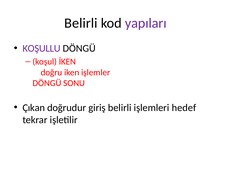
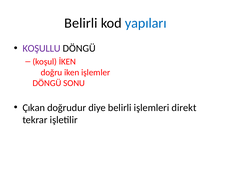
yapıları colour: purple -> blue (146, 23)
giriş: giriş -> diye (97, 108)
hedef: hedef -> direkt (184, 108)
